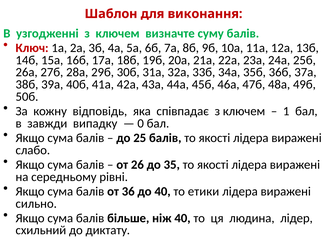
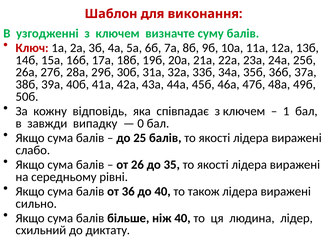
етики: етики -> також (204, 192)
